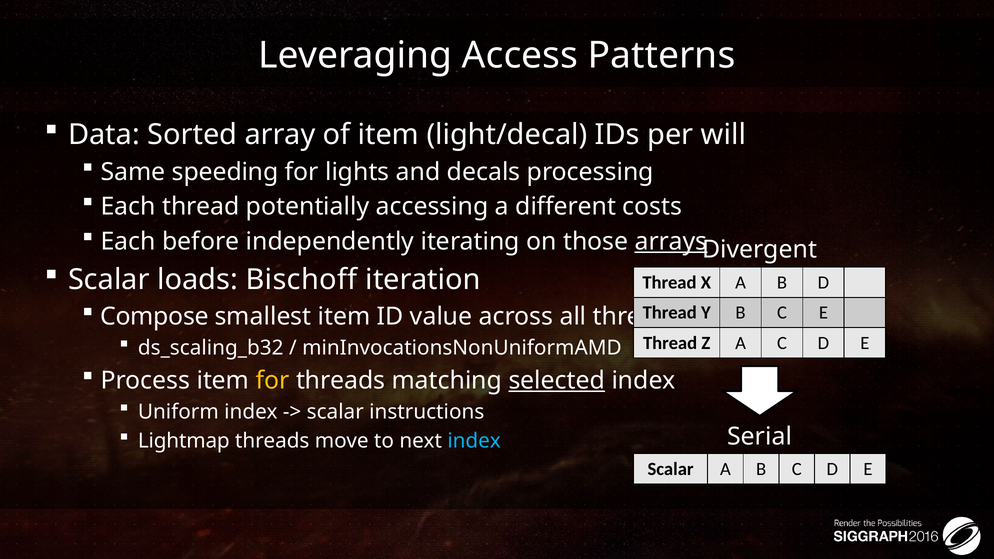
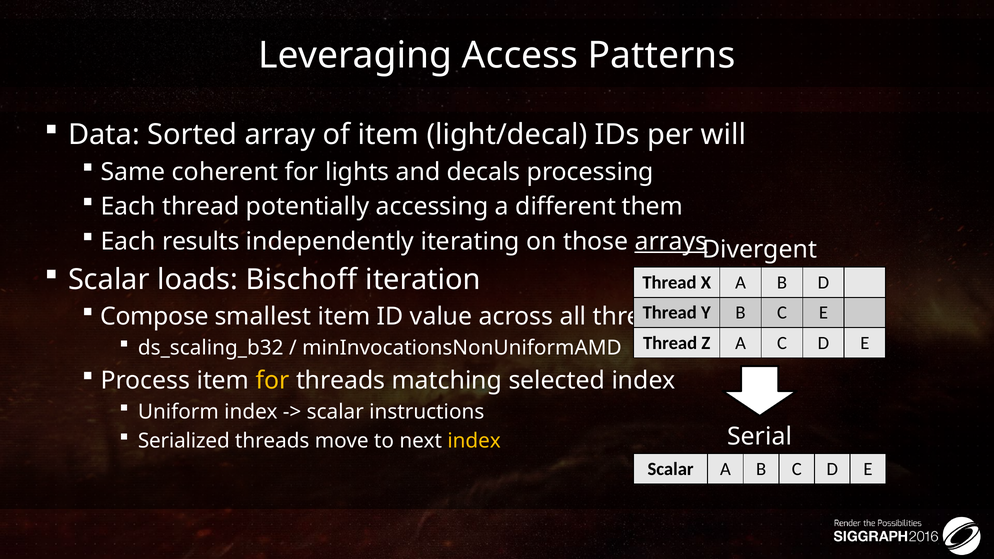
speeding: speeding -> coherent (225, 172)
costs: costs -> them (652, 207)
before: before -> results (201, 241)
selected underline: present -> none (557, 381)
Lightmap: Lightmap -> Serialized (184, 441)
index colour: light blue -> yellow (474, 441)
